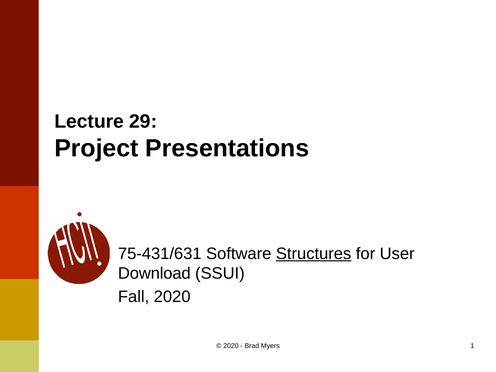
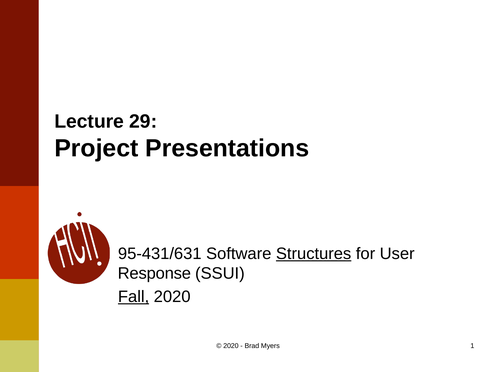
75-431/631: 75-431/631 -> 95-431/631 (160, 254)
Download: Download -> Response (154, 273)
Fall underline: none -> present (134, 297)
